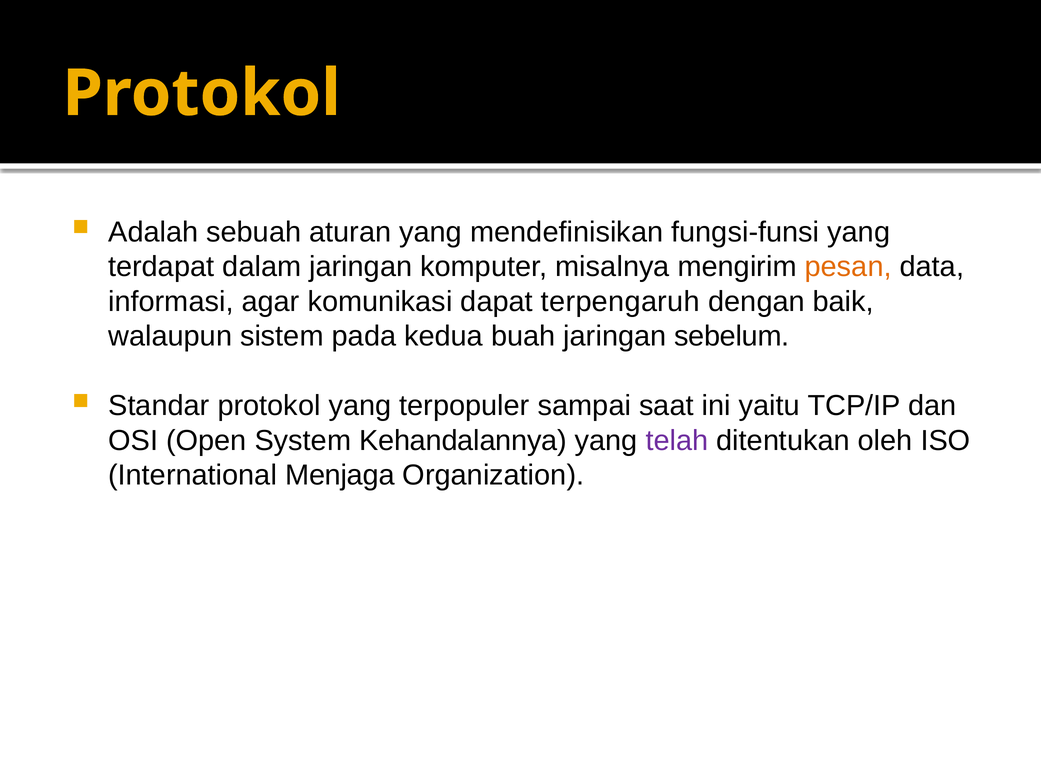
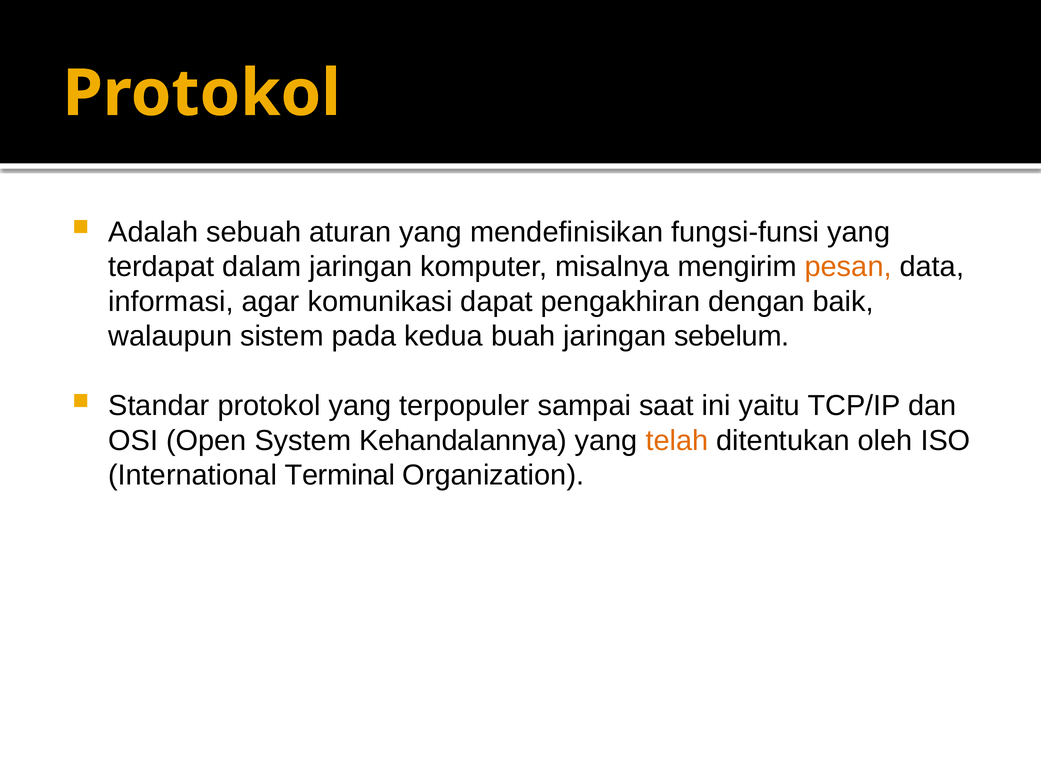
terpengaruh: terpengaruh -> pengakhiran (620, 301)
telah colour: purple -> orange (677, 440)
Menjaga: Menjaga -> Terminal (340, 475)
